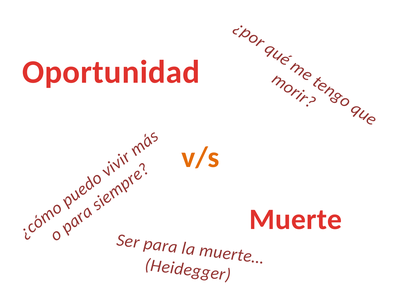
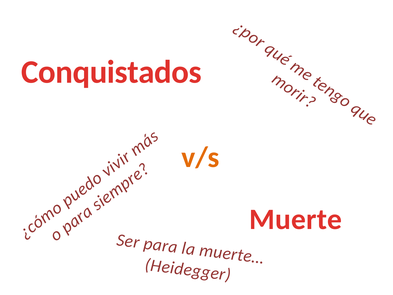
Oportunidad: Oportunidad -> Conquistados (111, 72)
